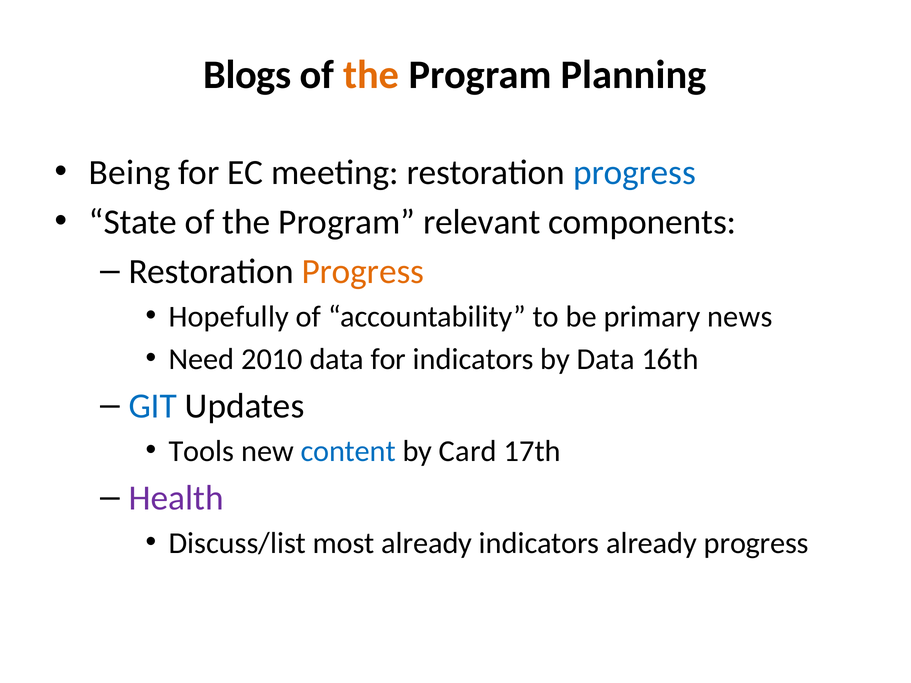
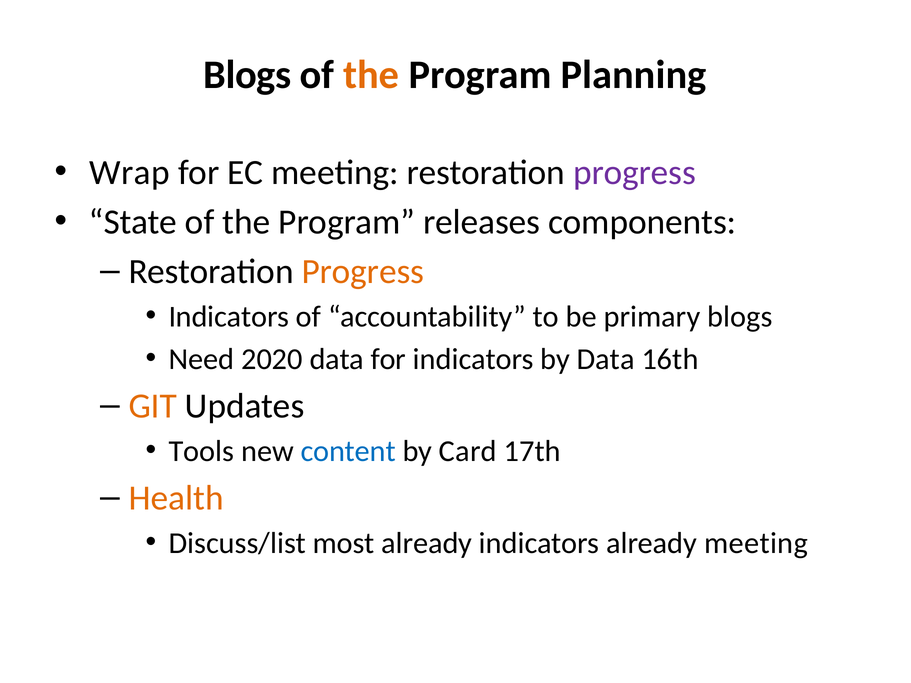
Being: Being -> Wrap (129, 172)
progress colour: blue -> purple (634, 172)
relevant: relevant -> releases (482, 222)
Hopefully: Hopefully -> Indicators (229, 317)
primary news: news -> blogs (740, 317)
2010: 2010 -> 2020 (272, 359)
GIT colour: blue -> orange (153, 406)
Health colour: purple -> orange (176, 498)
already progress: progress -> meeting (756, 543)
